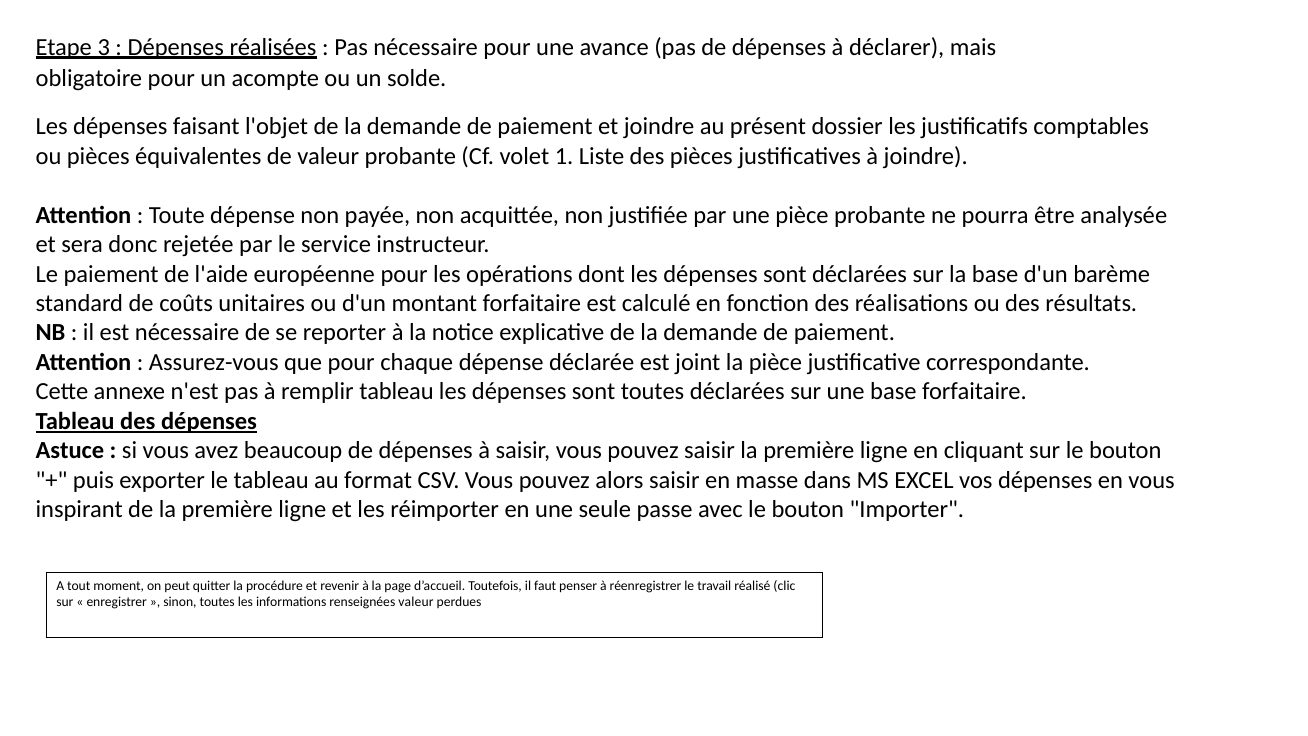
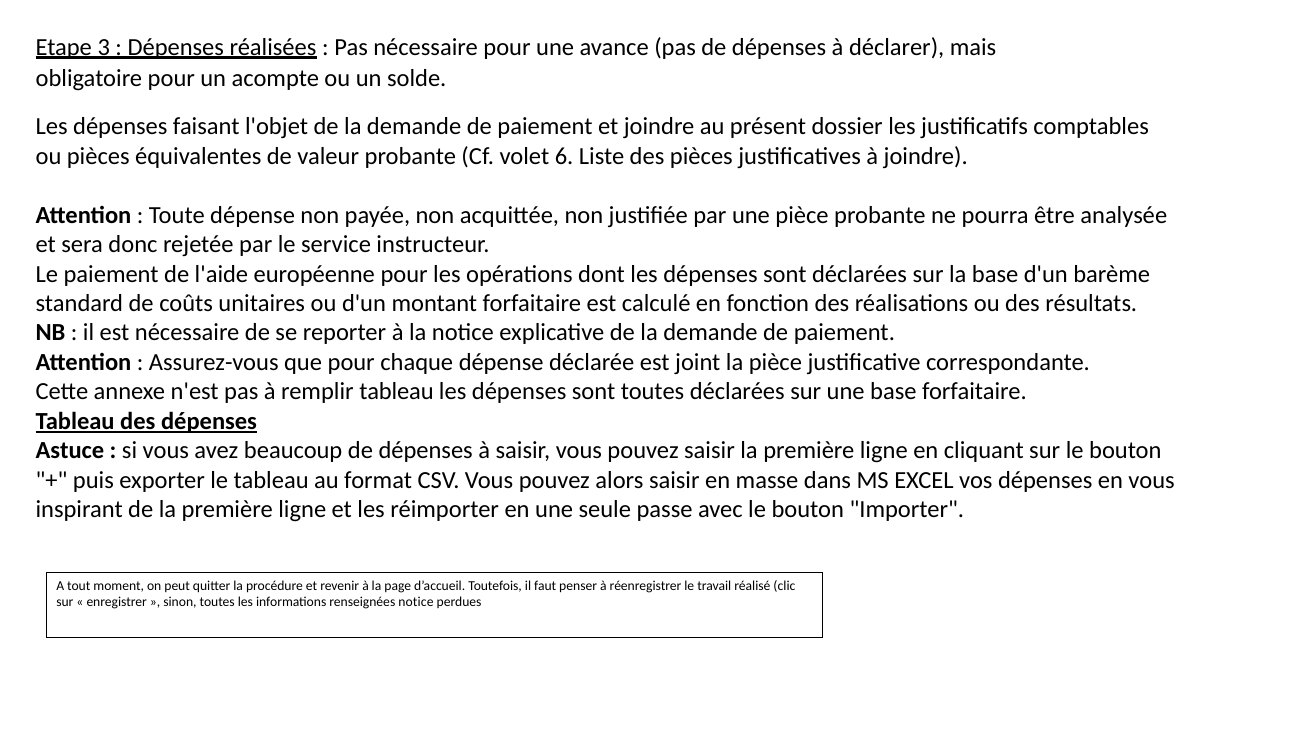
1: 1 -> 6 (564, 156)
renseignées valeur: valeur -> notice (416, 602)
